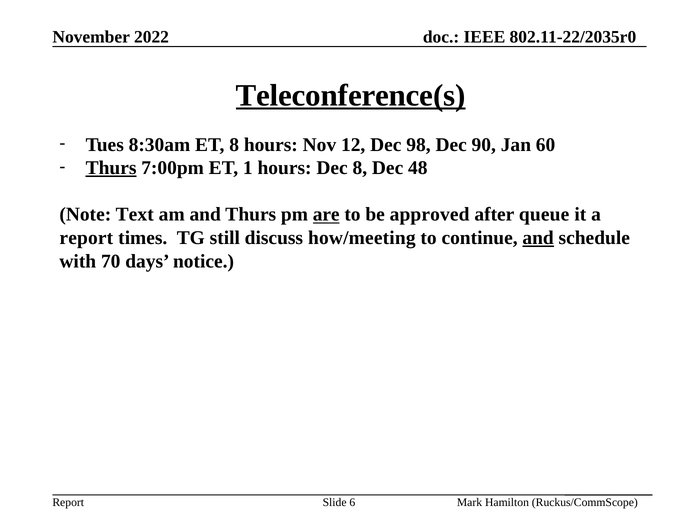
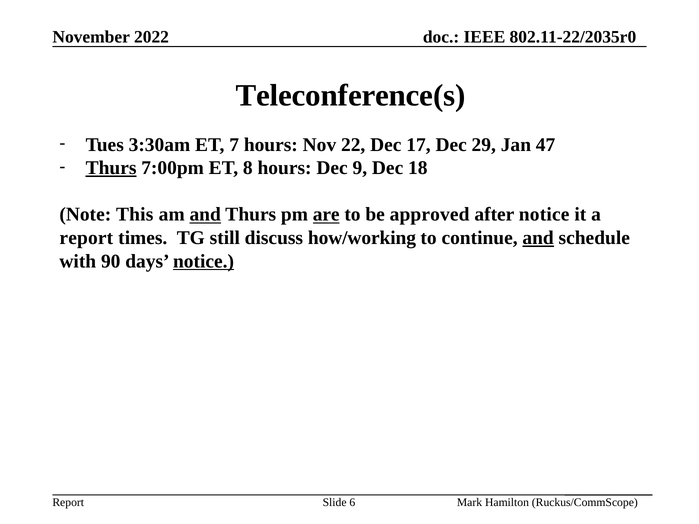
Teleconference(s underline: present -> none (351, 95)
8:30am: 8:30am -> 3:30am (159, 145)
ET 8: 8 -> 7 (234, 145)
12: 12 -> 22 (353, 145)
98: 98 -> 17 (418, 145)
90: 90 -> 29 (484, 145)
60: 60 -> 47 (546, 145)
1: 1 -> 8 (248, 168)
Dec 8: 8 -> 9 (360, 168)
48: 48 -> 18 (418, 168)
Text: Text -> This (135, 215)
and underline: none -> present (205, 215)
after queue: queue -> notice (544, 215)
how/meeting: how/meeting -> how/working (362, 238)
70: 70 -> 90 (111, 261)
notice underline: none -> present (204, 261)
